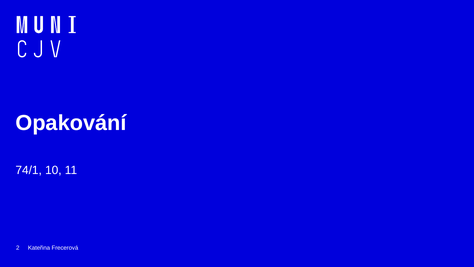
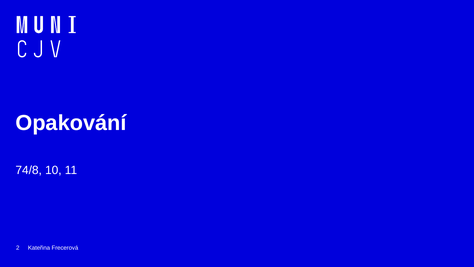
74/1: 74/1 -> 74/8 (29, 170)
